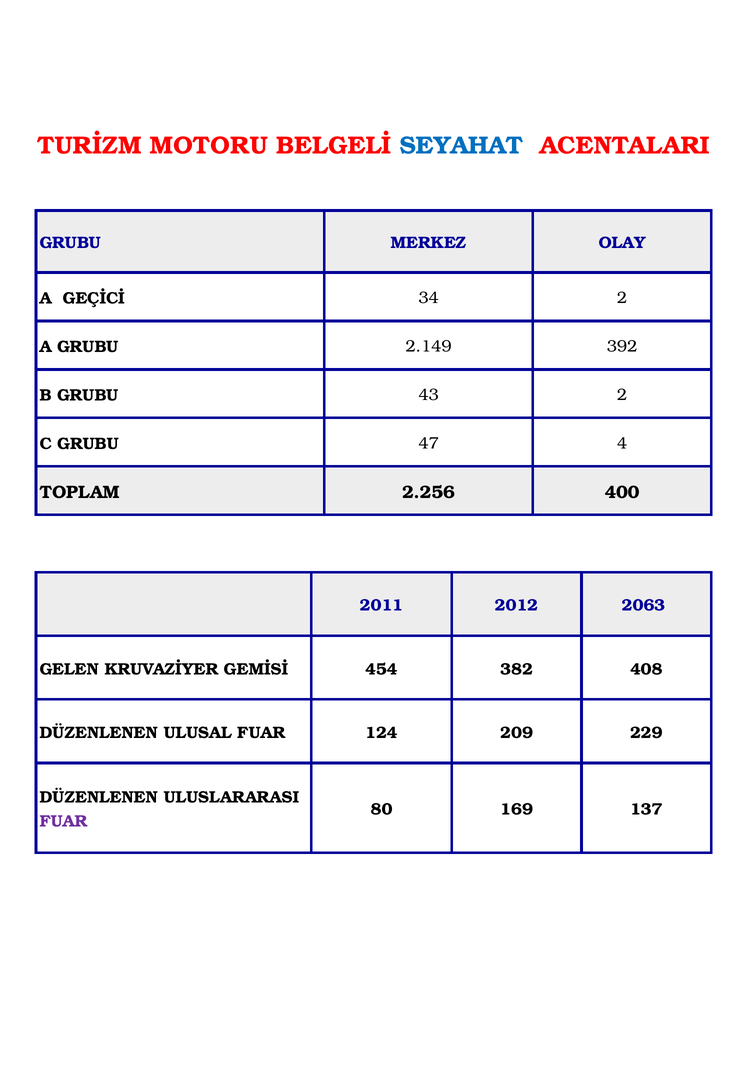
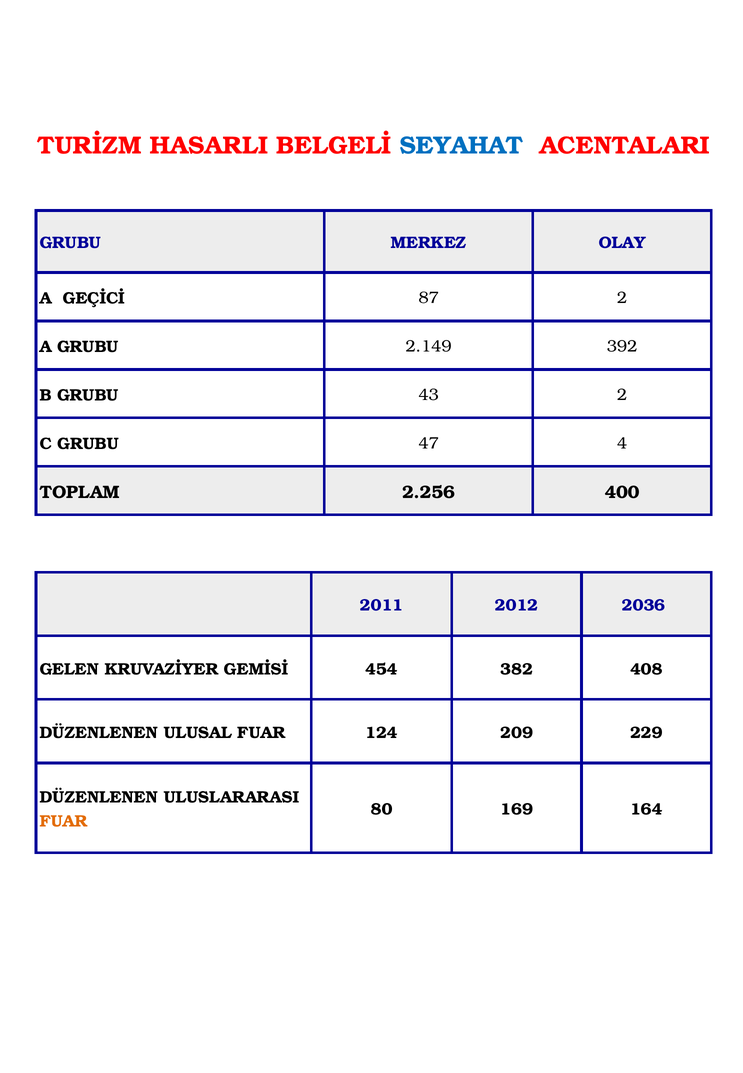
MOTORU: MOTORU -> HASARLI (209, 145)
34: 34 -> 87 (429, 298)
2063: 2063 -> 2036 (644, 606)
137: 137 -> 164 (646, 810)
FUAR colour: purple -> orange (64, 822)
